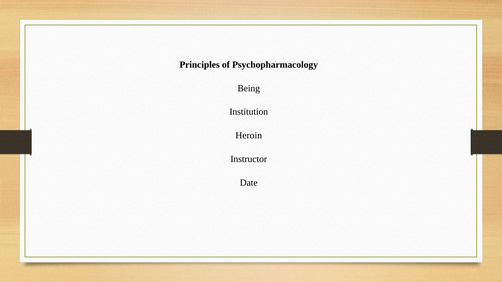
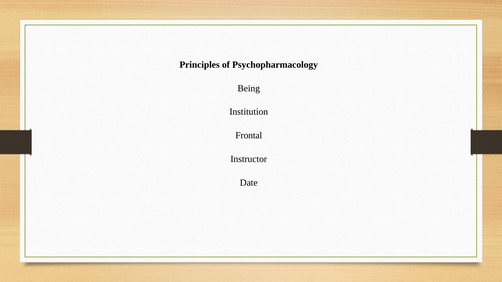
Heroin: Heroin -> Frontal (249, 136)
